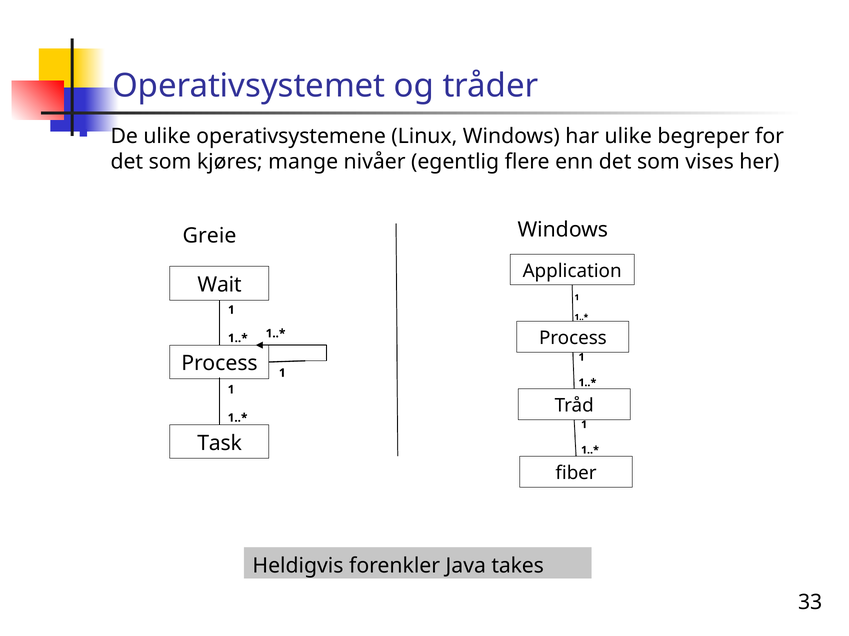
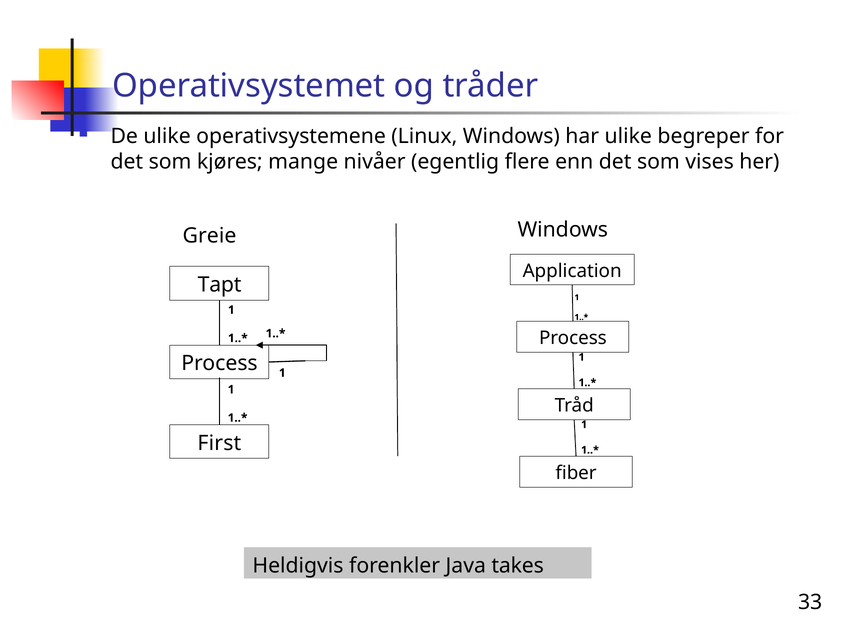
Wait: Wait -> Tapt (220, 285)
Task: Task -> First (219, 444)
